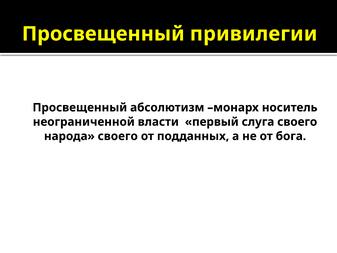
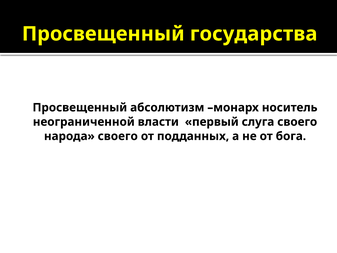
привилегии: привилегии -> государства (254, 34)
